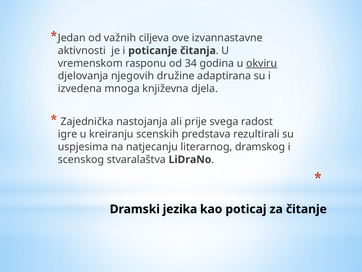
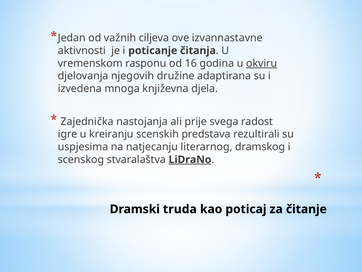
34: 34 -> 16 (191, 63)
LiDraNo underline: none -> present (190, 159)
jezika: jezika -> truda (180, 209)
